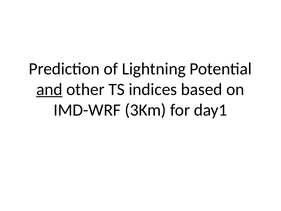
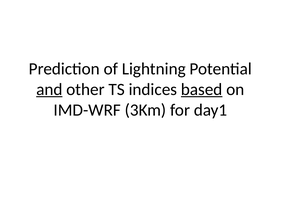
based underline: none -> present (202, 89)
